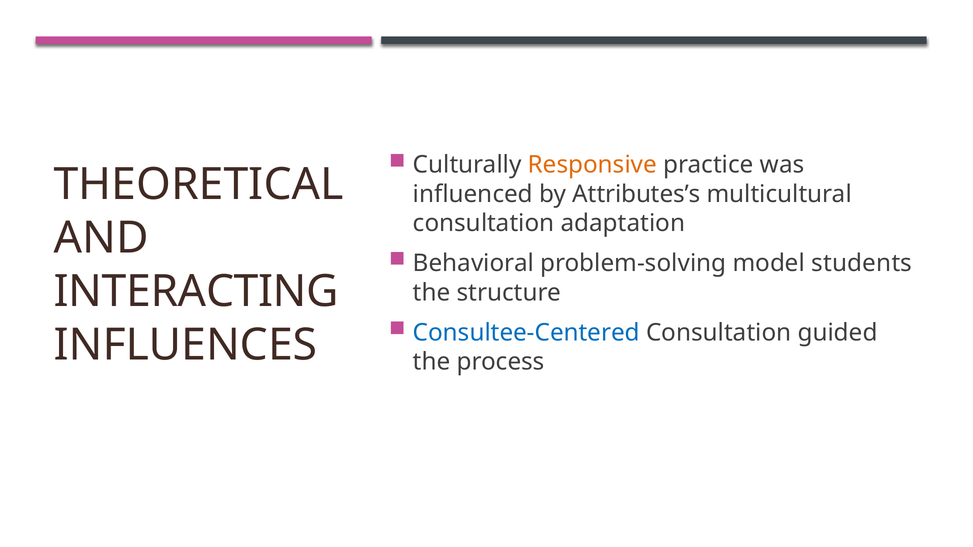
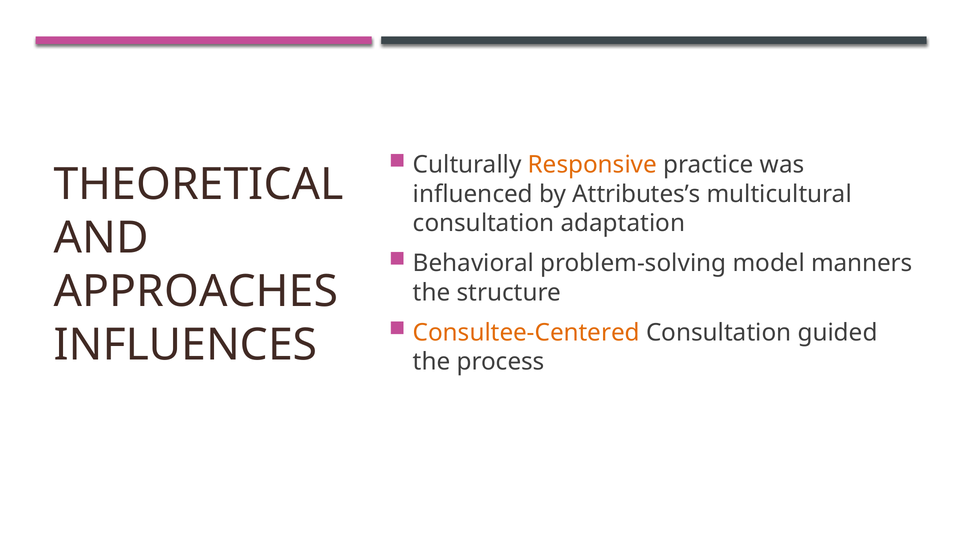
students: students -> manners (862, 263)
INTERACTING: INTERACTING -> APPROACHES (196, 292)
Consultee-Centered colour: blue -> orange (526, 333)
